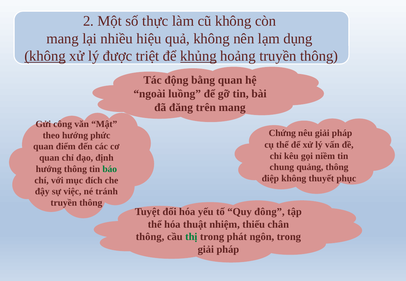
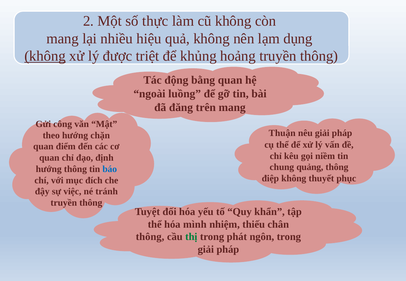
khủng underline: present -> none (198, 56)
Chứng: Chứng -> Thuận (282, 133)
phức: phức -> chặn (100, 135)
báo colour: green -> blue (110, 169)
đông: đông -> khẩn (270, 212)
thuật: thuật -> mình (195, 224)
